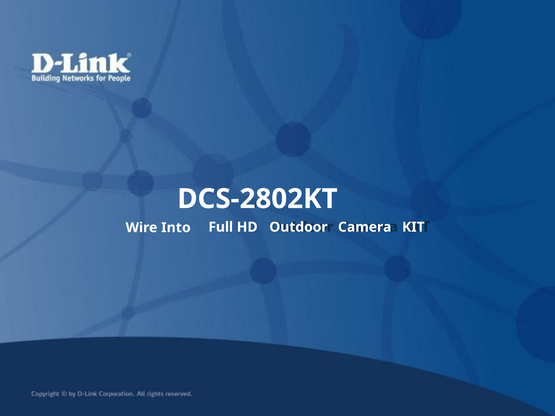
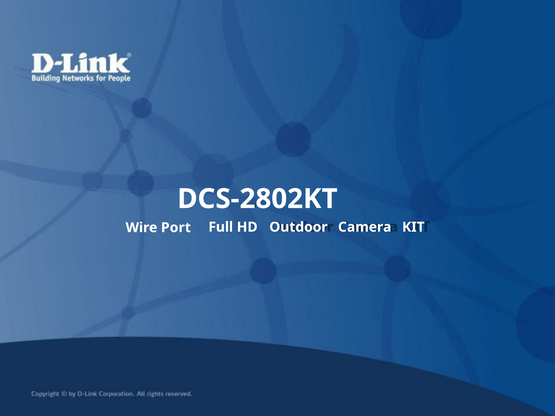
Into: Into -> Port (176, 228)
